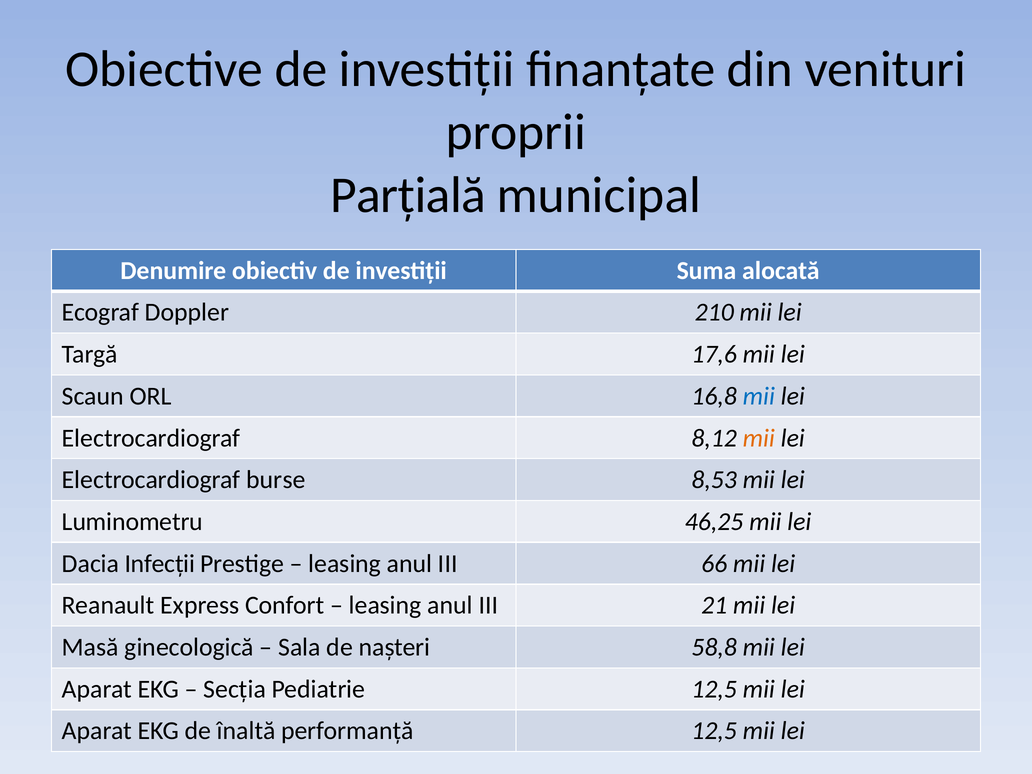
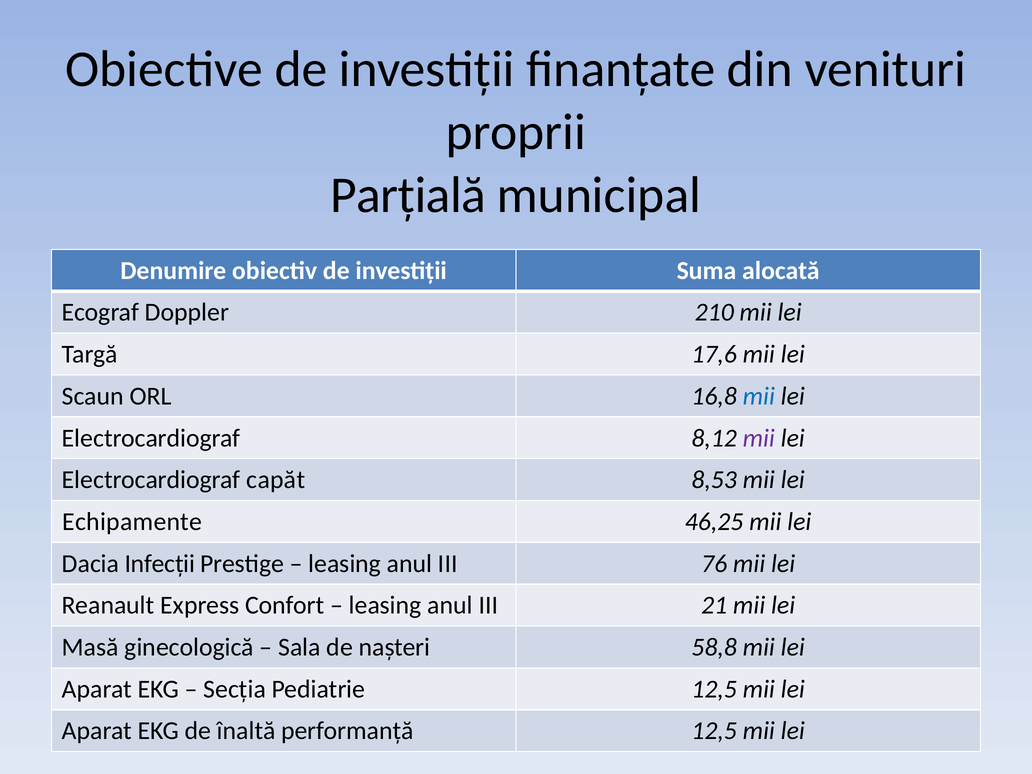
mii colour: orange -> purple (759, 438)
burse: burse -> capăt (276, 480)
Luminometru: Luminometru -> Echipamente (132, 522)
66: 66 -> 76 (714, 564)
